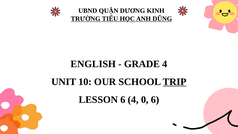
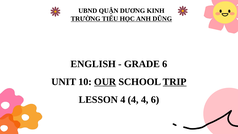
GRADE 4: 4 -> 6 (165, 64)
OUR underline: none -> present (105, 82)
LESSON 6: 6 -> 4 (123, 100)
0: 0 -> 4 (145, 100)
